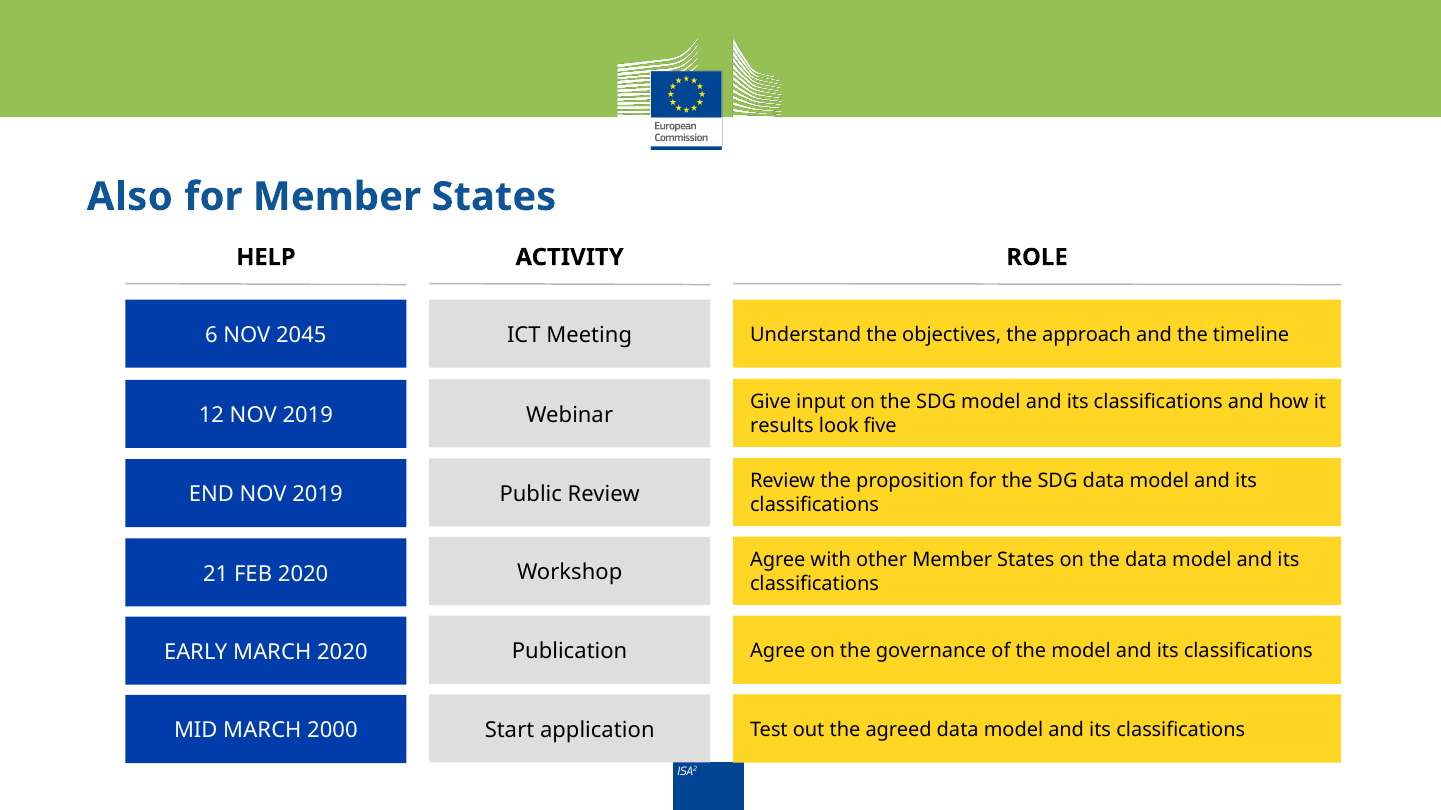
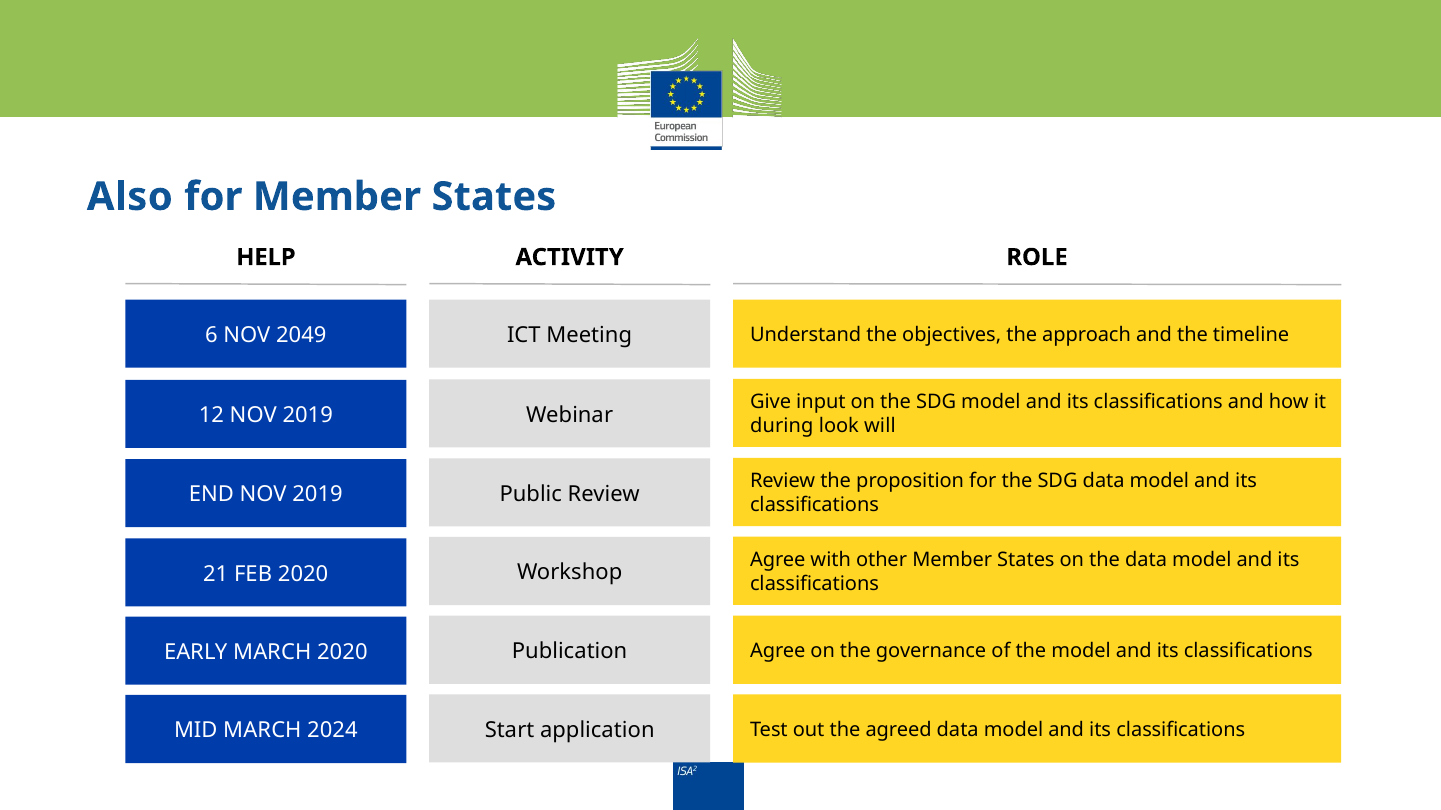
2045: 2045 -> 2049 (301, 335)
results: results -> during (782, 427)
five: five -> will (880, 427)
2000: 2000 -> 2024 (332, 731)
